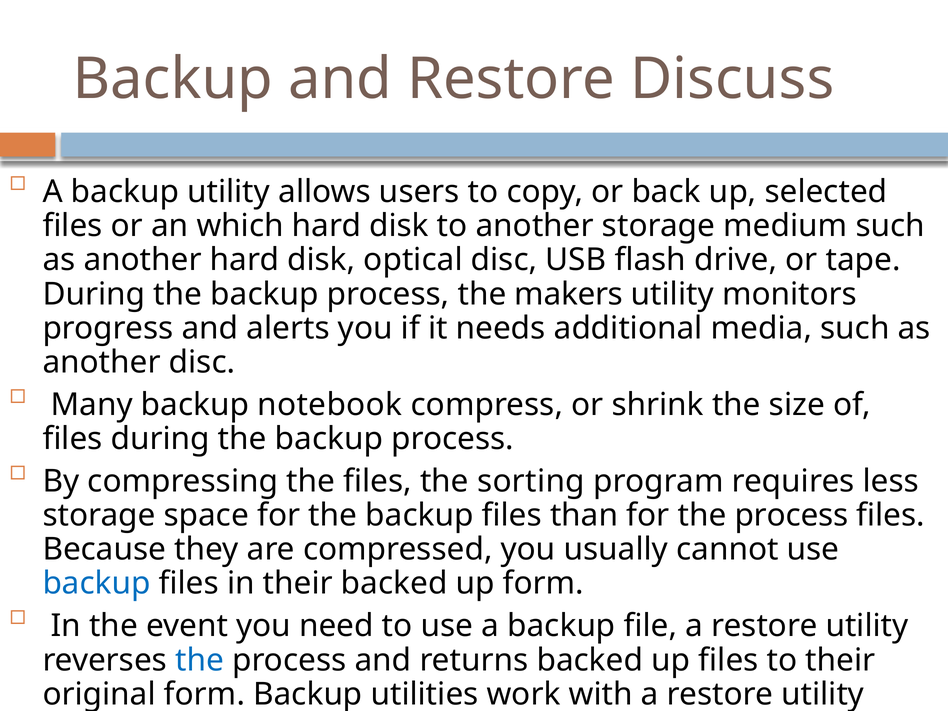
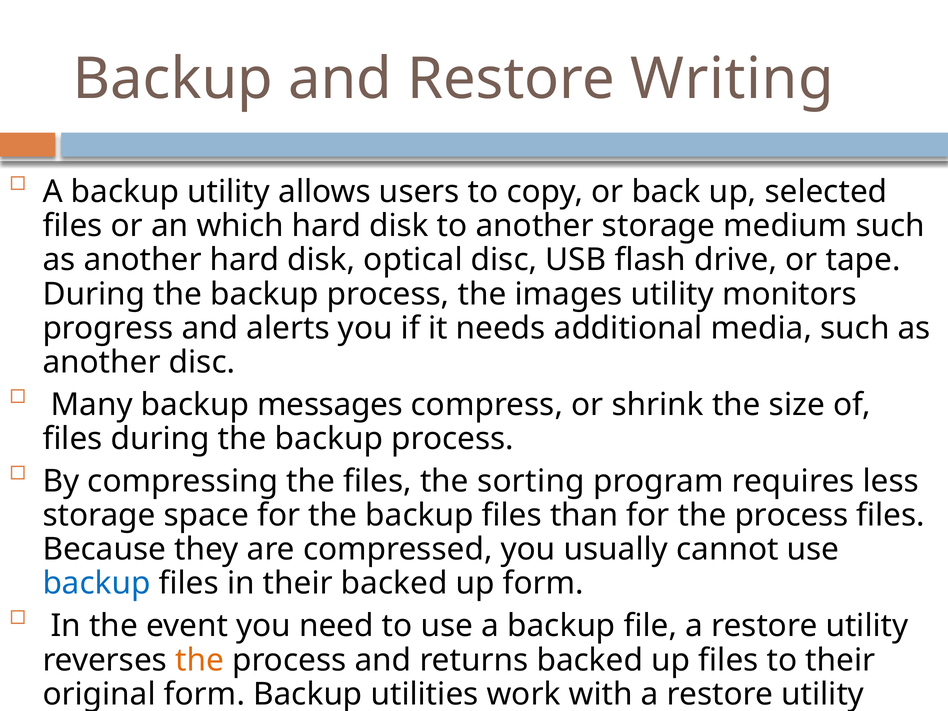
Discuss: Discuss -> Writing (732, 79)
makers: makers -> images (569, 294)
notebook: notebook -> messages (330, 405)
the colour: blue -> orange (200, 660)
